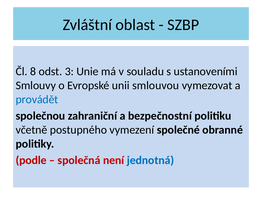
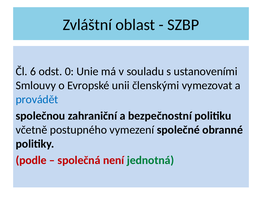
8: 8 -> 6 (33, 71)
3: 3 -> 0 (69, 71)
smlouvou: smlouvou -> členskými (156, 85)
jednotná colour: blue -> green (150, 160)
